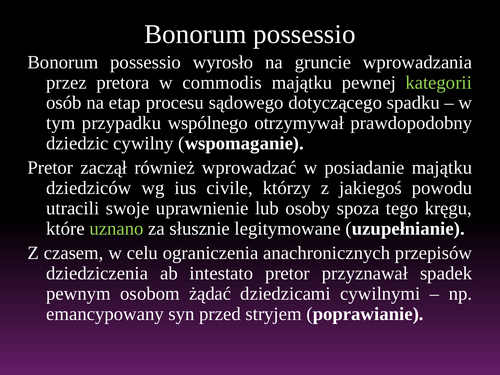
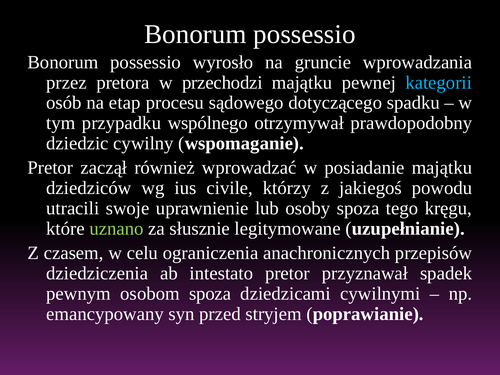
commodis: commodis -> przechodzi (222, 82)
kategorii colour: light green -> light blue (439, 82)
osobom żądać: żądać -> spoza (210, 294)
